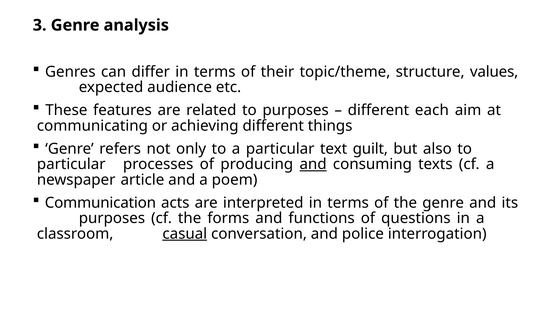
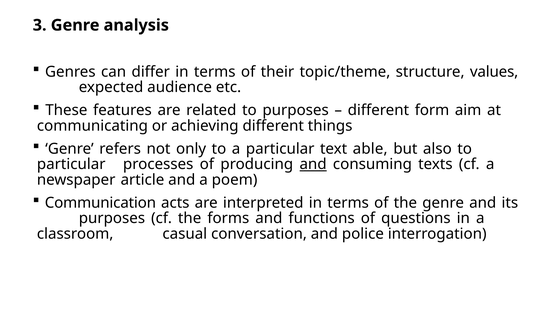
each: each -> form (432, 110)
guilt: guilt -> able (370, 149)
casual underline: present -> none (185, 234)
